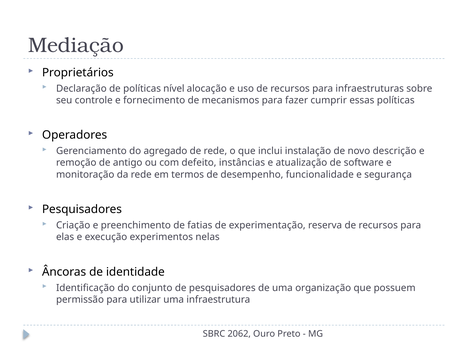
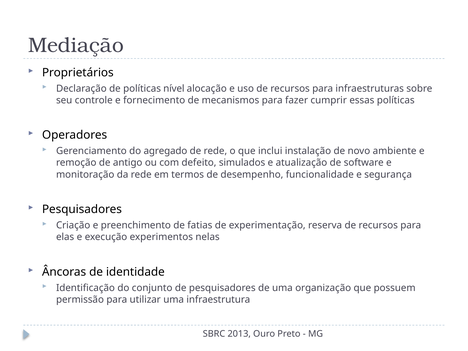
descrição: descrição -> ambiente (395, 151)
instâncias: instâncias -> simulados (242, 163)
2062: 2062 -> 2013 (239, 334)
